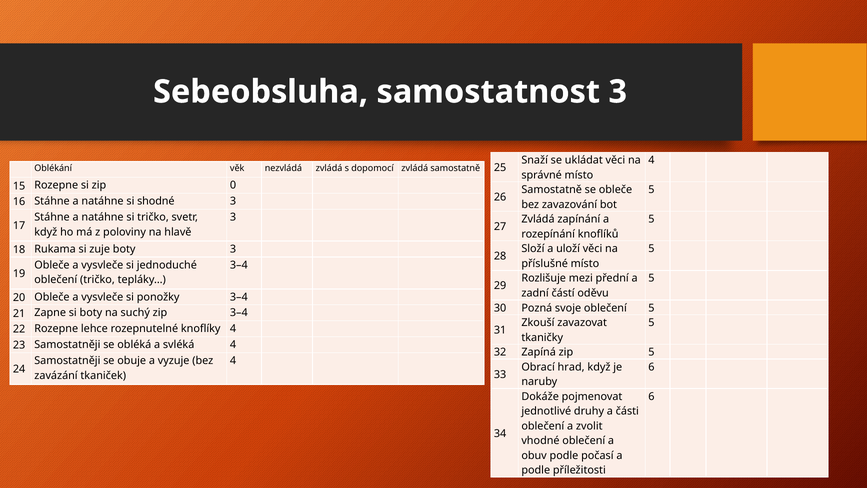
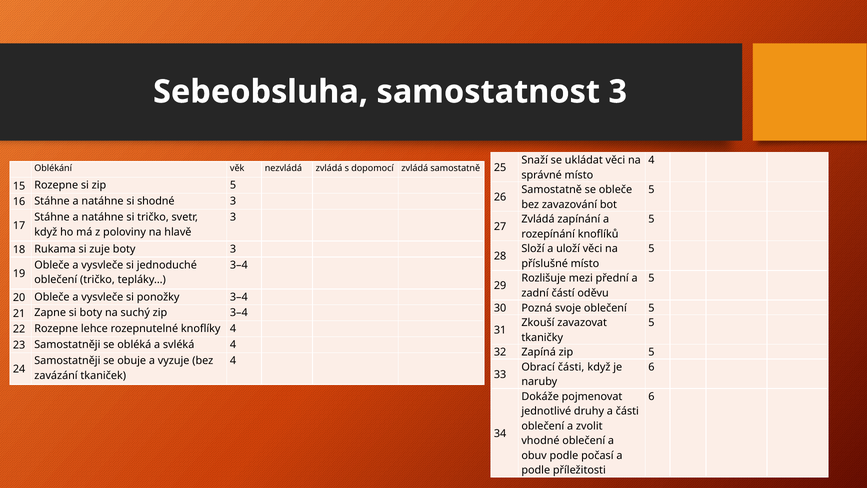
si zip 0: 0 -> 5 (233, 185)
Obrací hrad: hrad -> části (571, 367)
